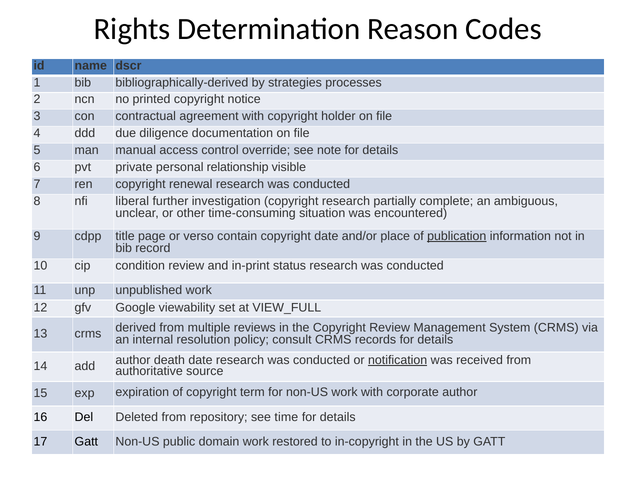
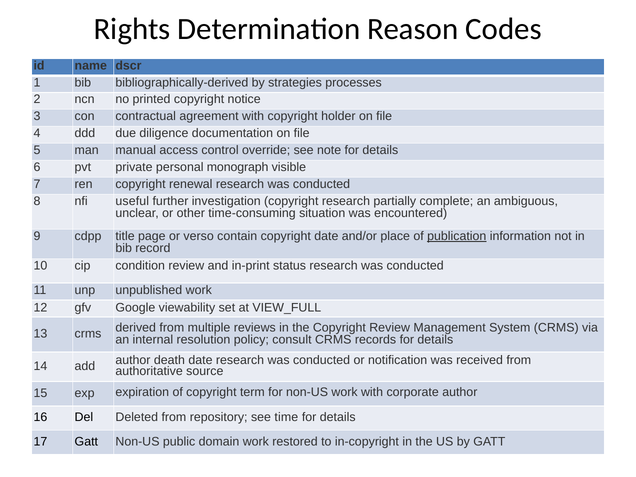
relationship: relationship -> monograph (238, 167)
liberal: liberal -> useful (132, 201)
notification underline: present -> none (398, 360)
